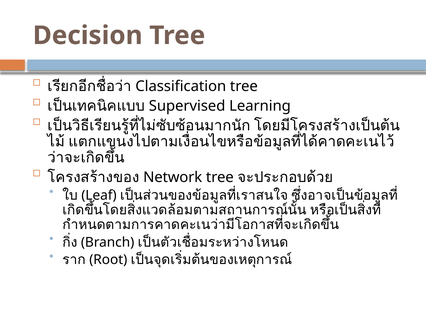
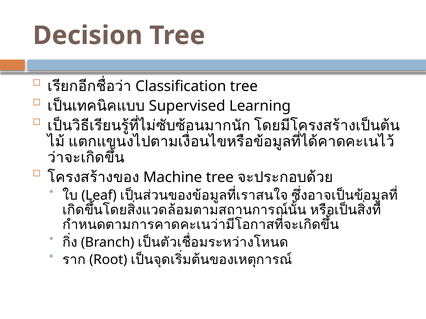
Network: Network -> Machine (173, 178)
